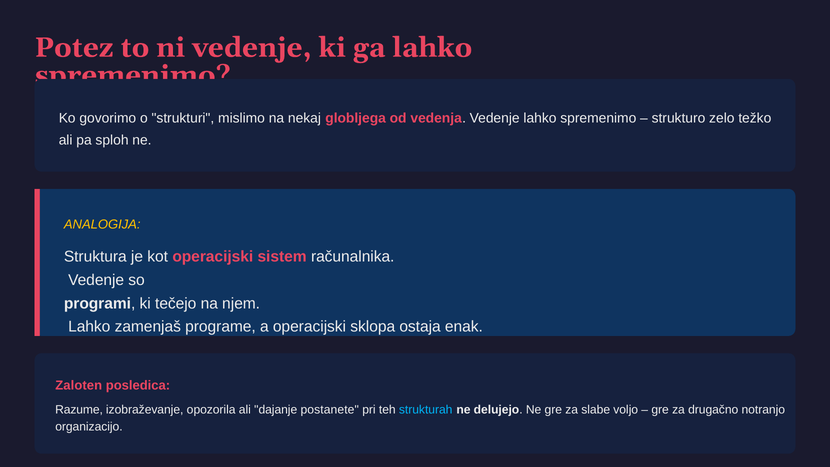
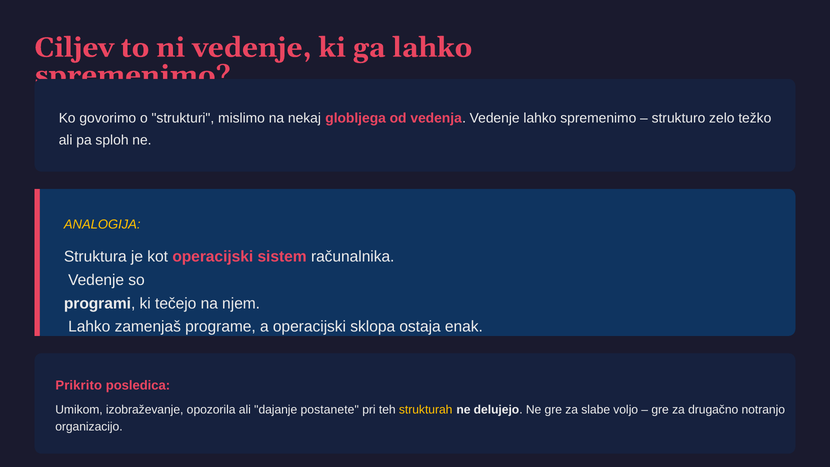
Potez: Potez -> Ciljev (74, 48)
Zaloten: Zaloten -> Prikrito (79, 385)
Razume: Razume -> Umikom (79, 410)
strukturah colour: light blue -> yellow (426, 410)
